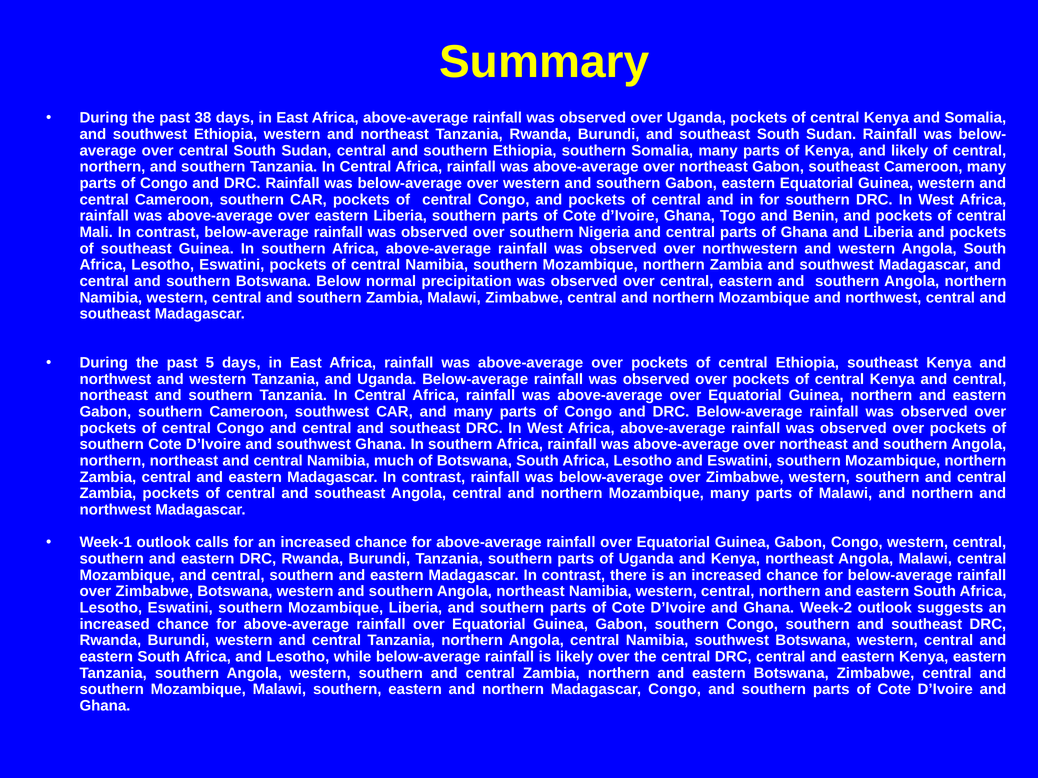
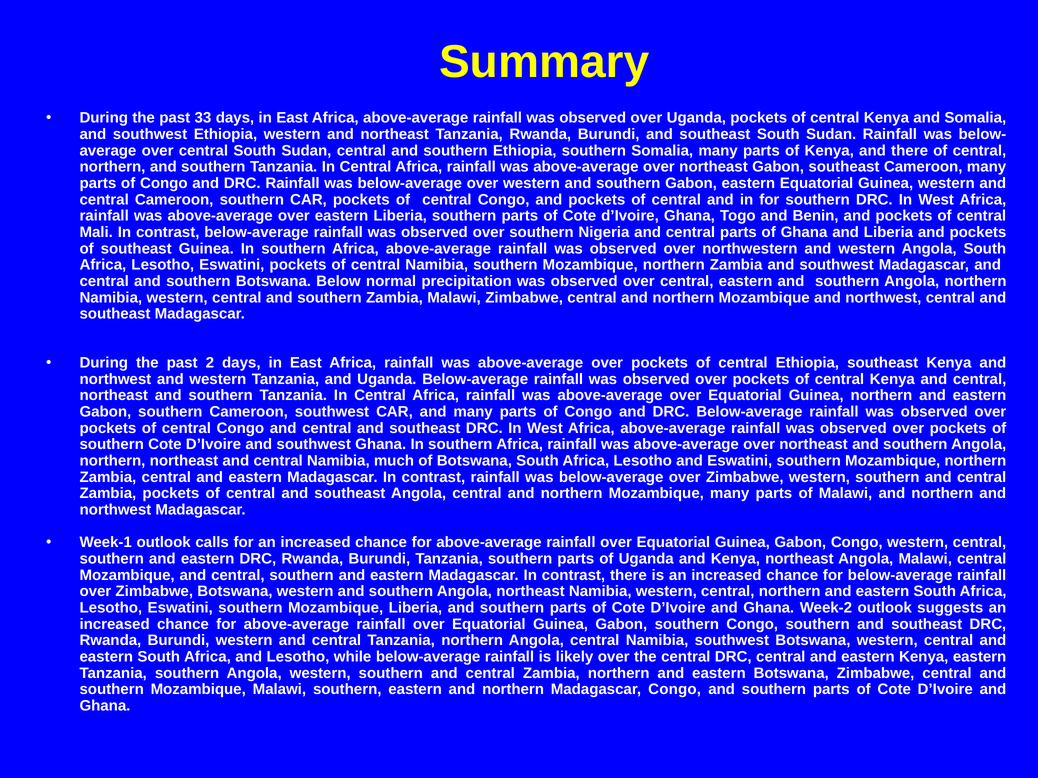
38: 38 -> 33 (203, 118)
and likely: likely -> there (910, 151)
5: 5 -> 2 (210, 363)
